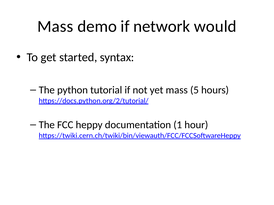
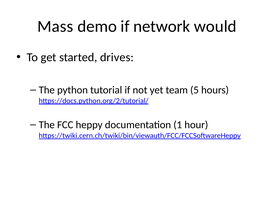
syntax: syntax -> drives (117, 57)
yet mass: mass -> team (177, 90)
